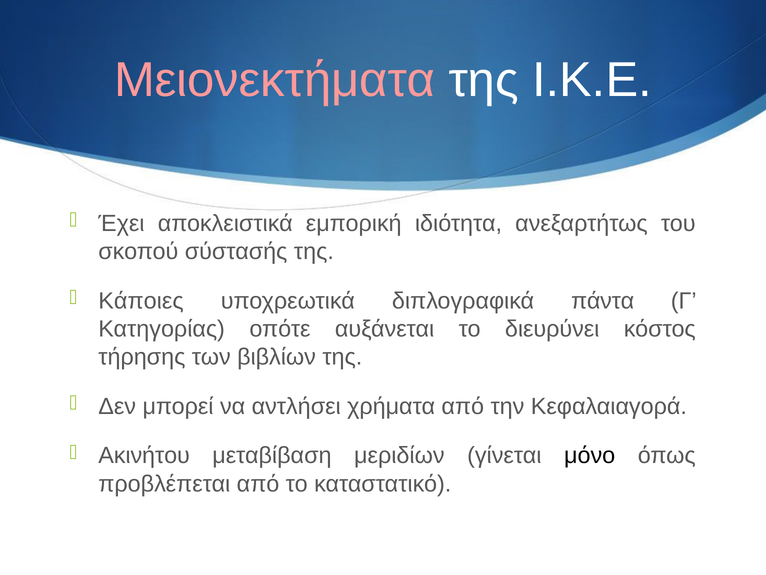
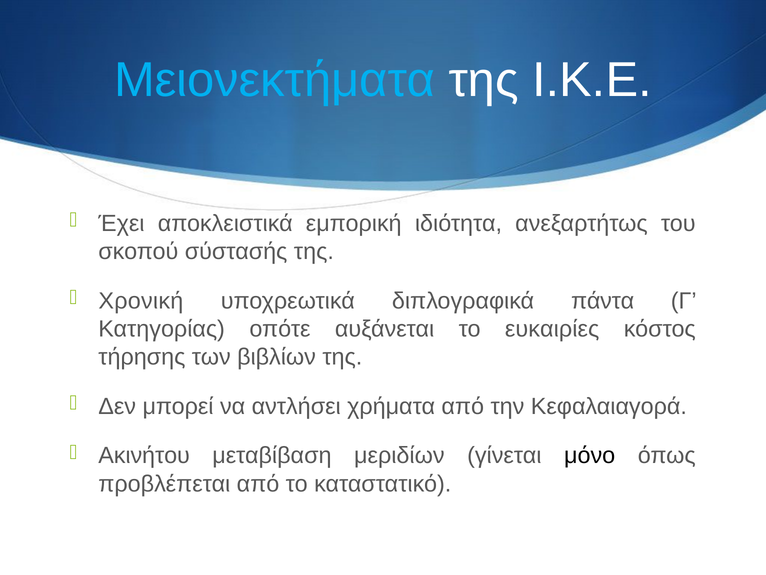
Μειονεκτήματα colour: pink -> light blue (275, 80)
Κάποιες: Κάποιες -> Χρονική (141, 301)
διευρύνει: διευρύνει -> ευκαιρίες (552, 329)
